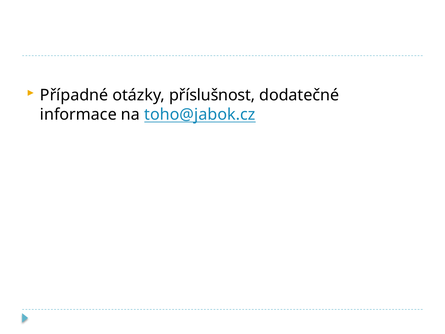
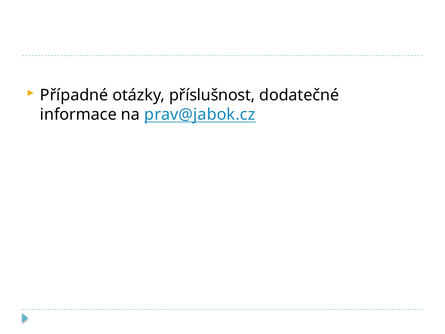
toho@jabok.cz: toho@jabok.cz -> prav@jabok.cz (200, 115)
